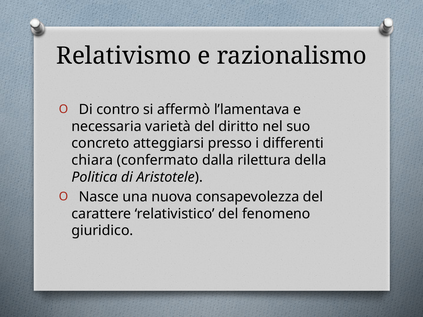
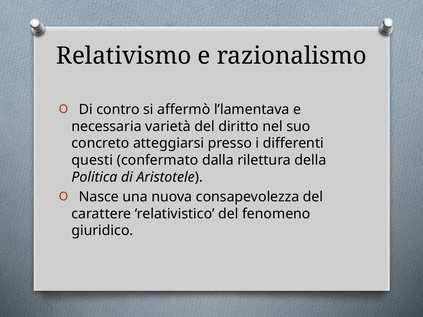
chiara: chiara -> questi (92, 160)
